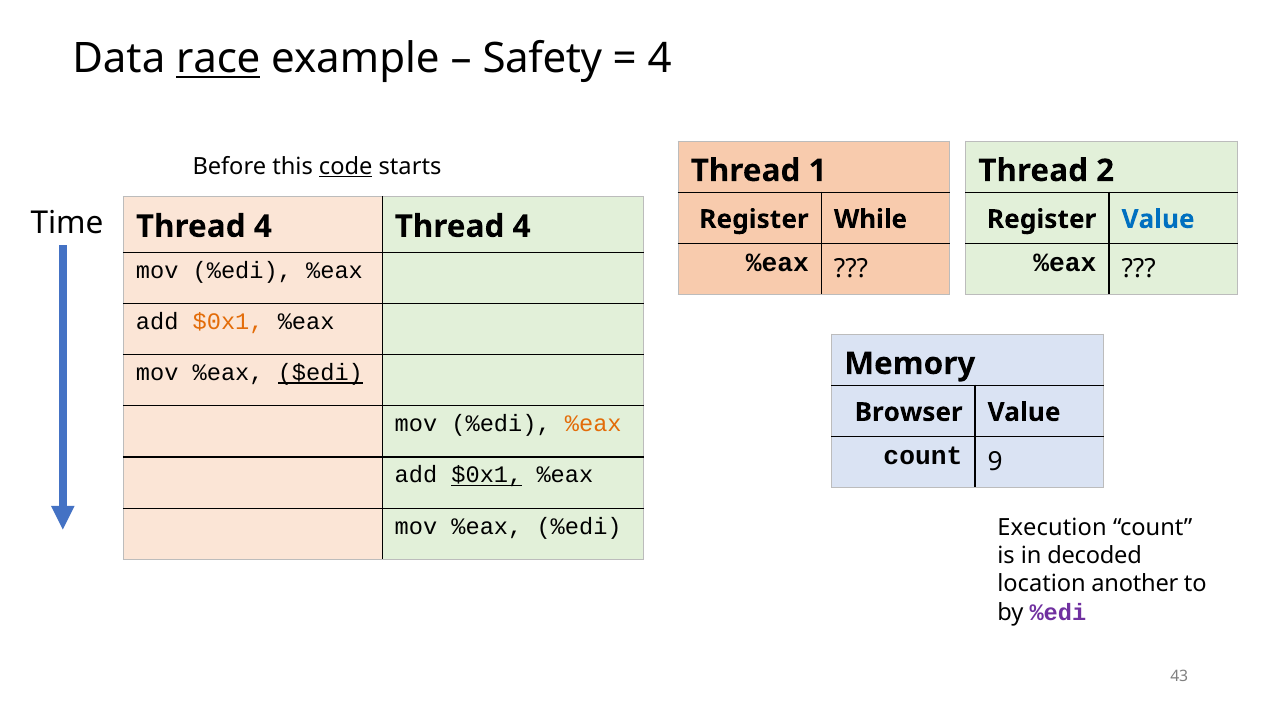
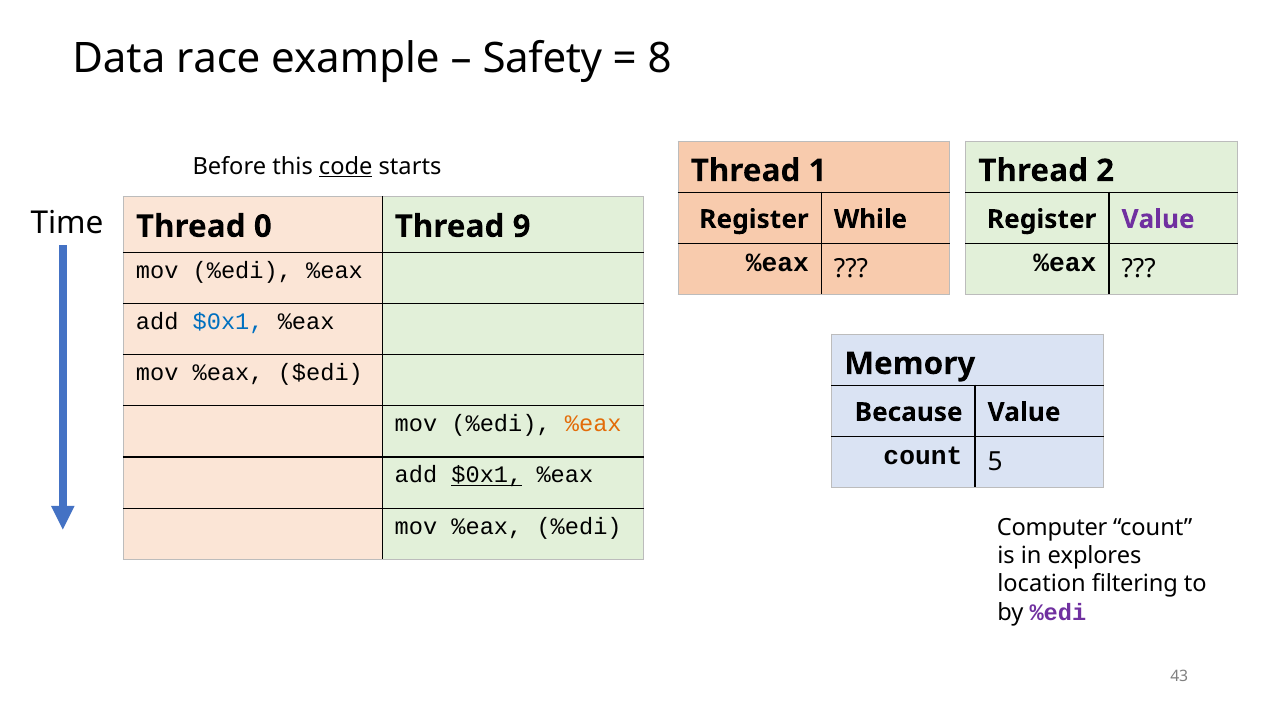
race underline: present -> none (218, 59)
4: 4 -> 8 (660, 59)
Value colour: blue -> purple (1158, 219)
4: 4 -> 0 (263, 227)
4: 4 -> 9 (522, 227)
$0x1 colour: orange -> blue (228, 322)
$edi underline: present -> none (320, 373)
Browser: Browser -> Because (909, 412)
9: 9 -> 5 (995, 462)
Execution: Execution -> Computer (1052, 528)
decoded: decoded -> explores (1095, 556)
another: another -> filtering (1135, 584)
